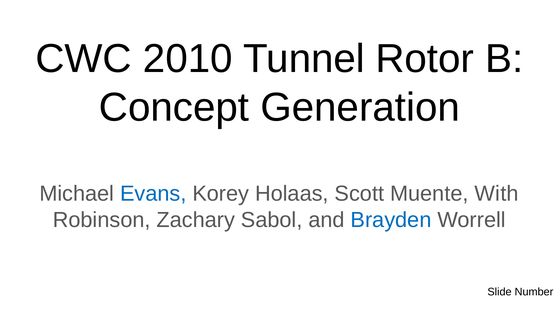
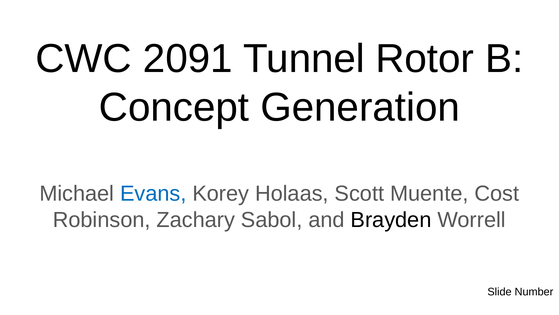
2010: 2010 -> 2091 (188, 59)
With: With -> Cost (497, 193)
Brayden colour: blue -> black (391, 220)
